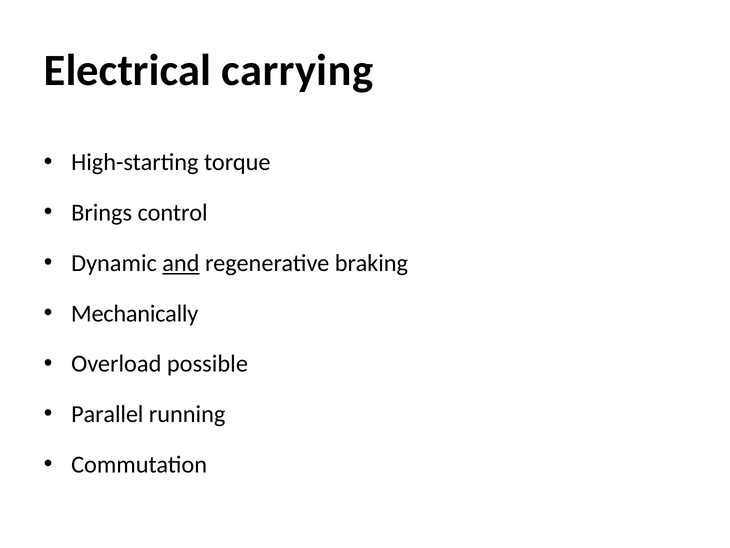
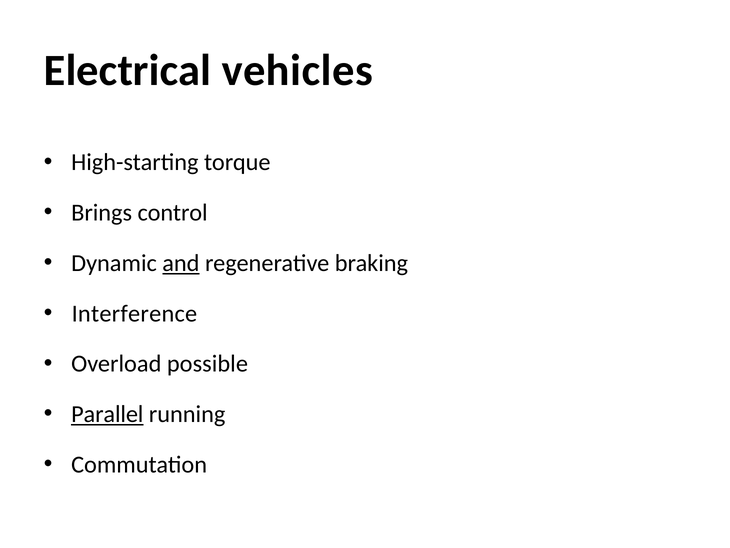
carrying: carrying -> vehicles (297, 71)
Mechanically: Mechanically -> Interference (134, 313)
Parallel underline: none -> present (107, 414)
